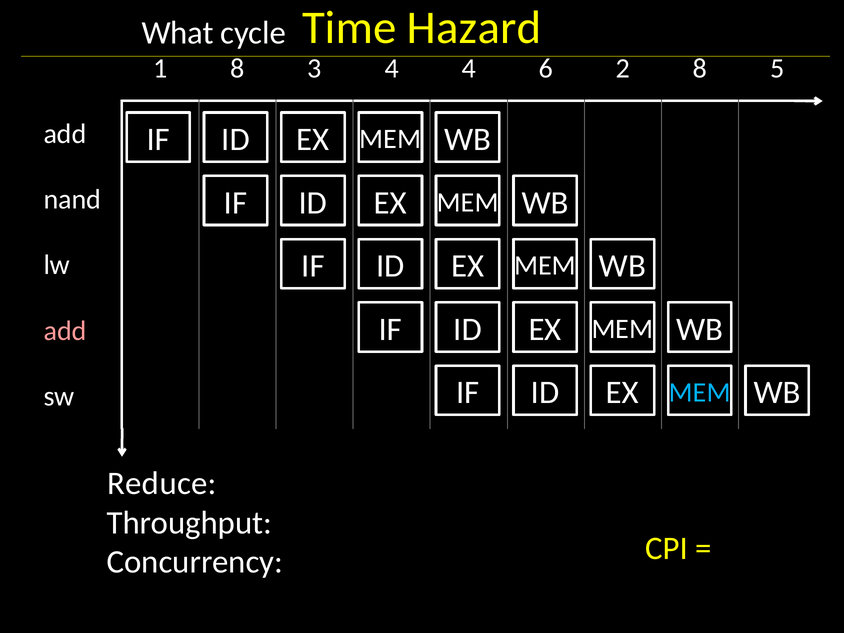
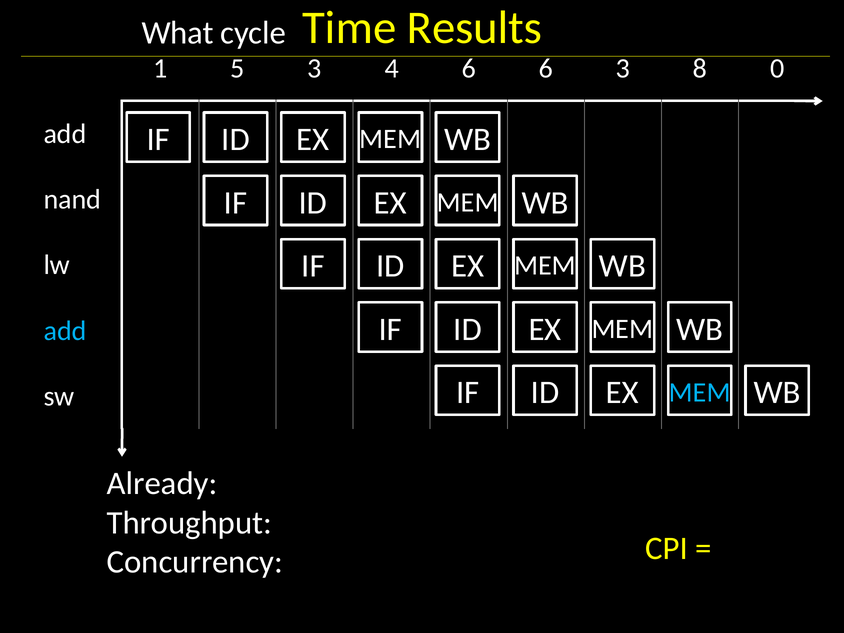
Hazard: Hazard -> Results (474, 28)
1 8: 8 -> 5 (238, 68)
4 4: 4 -> 6 (469, 68)
6 2: 2 -> 3 (623, 68)
5: 5 -> 0 (777, 68)
add colour: pink -> light blue (65, 331)
Reduce: Reduce -> Already (162, 483)
